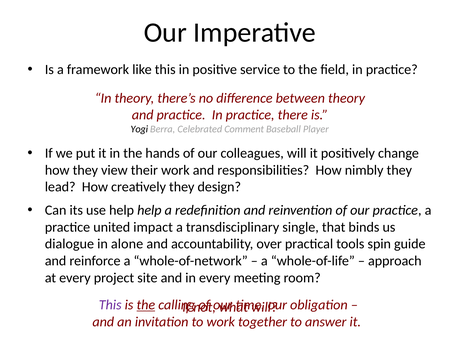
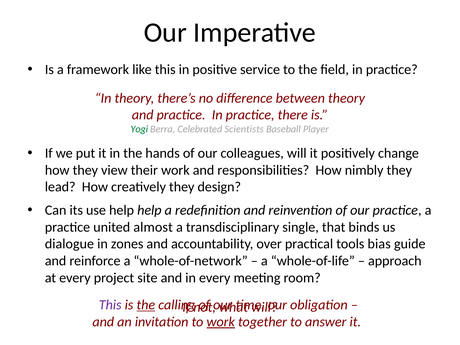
Yogi colour: black -> green (139, 129)
Comment: Comment -> Scientists (244, 129)
impact: impact -> almost (153, 227)
alone: alone -> zones (127, 244)
spin: spin -> bias (379, 244)
work underline: none -> present (221, 322)
